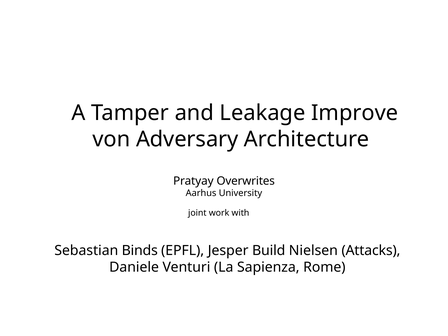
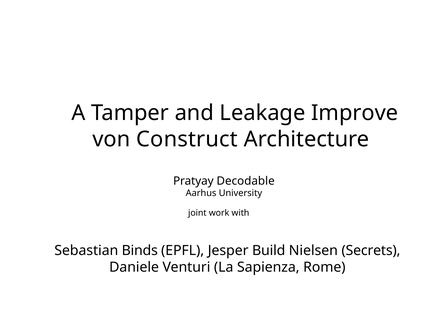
Adversary: Adversary -> Construct (187, 139)
Overwrites: Overwrites -> Decodable (246, 181)
Attacks: Attacks -> Secrets (371, 250)
